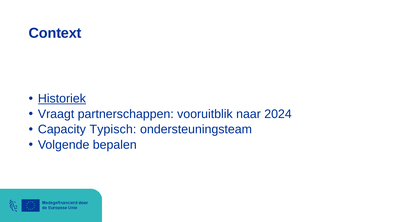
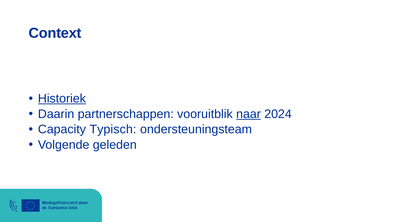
Vraagt: Vraagt -> Daarin (56, 114)
naar underline: none -> present (248, 114)
bepalen: bepalen -> geleden (115, 145)
